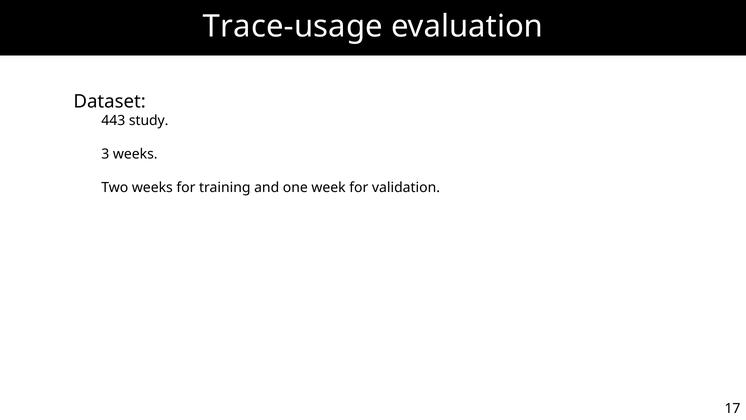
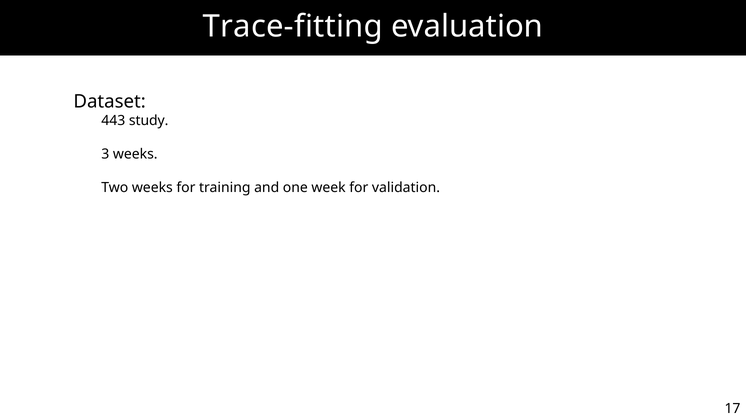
Trace-usage: Trace-usage -> Trace-fitting (293, 26)
